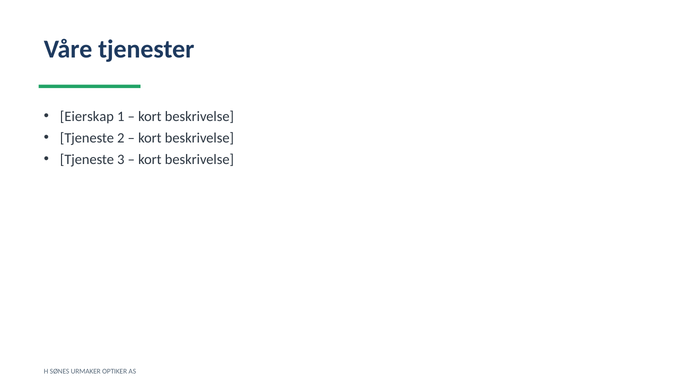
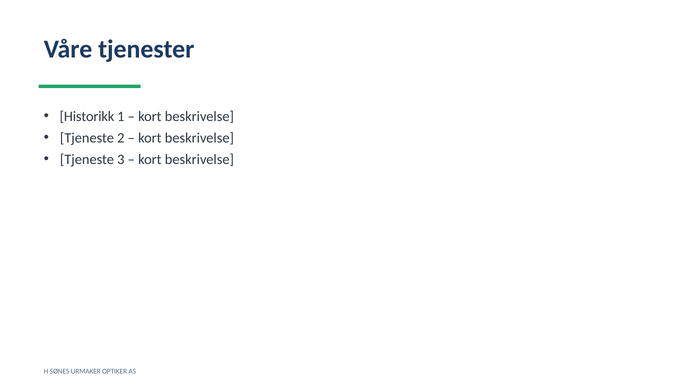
Eierskap: Eierskap -> Historikk (87, 117)
